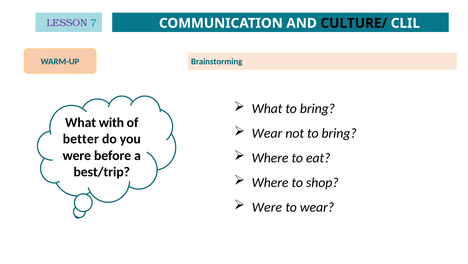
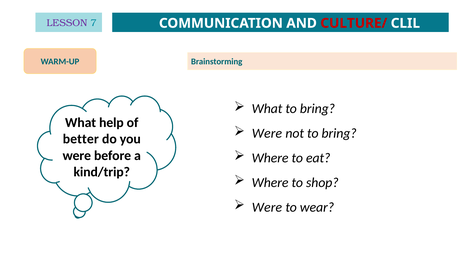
CULTURE/ colour: black -> red (354, 23)
with: with -> help (111, 122)
Wear: Wear -> Were (267, 133)
best/trip: best/trip -> kind/trip (102, 171)
